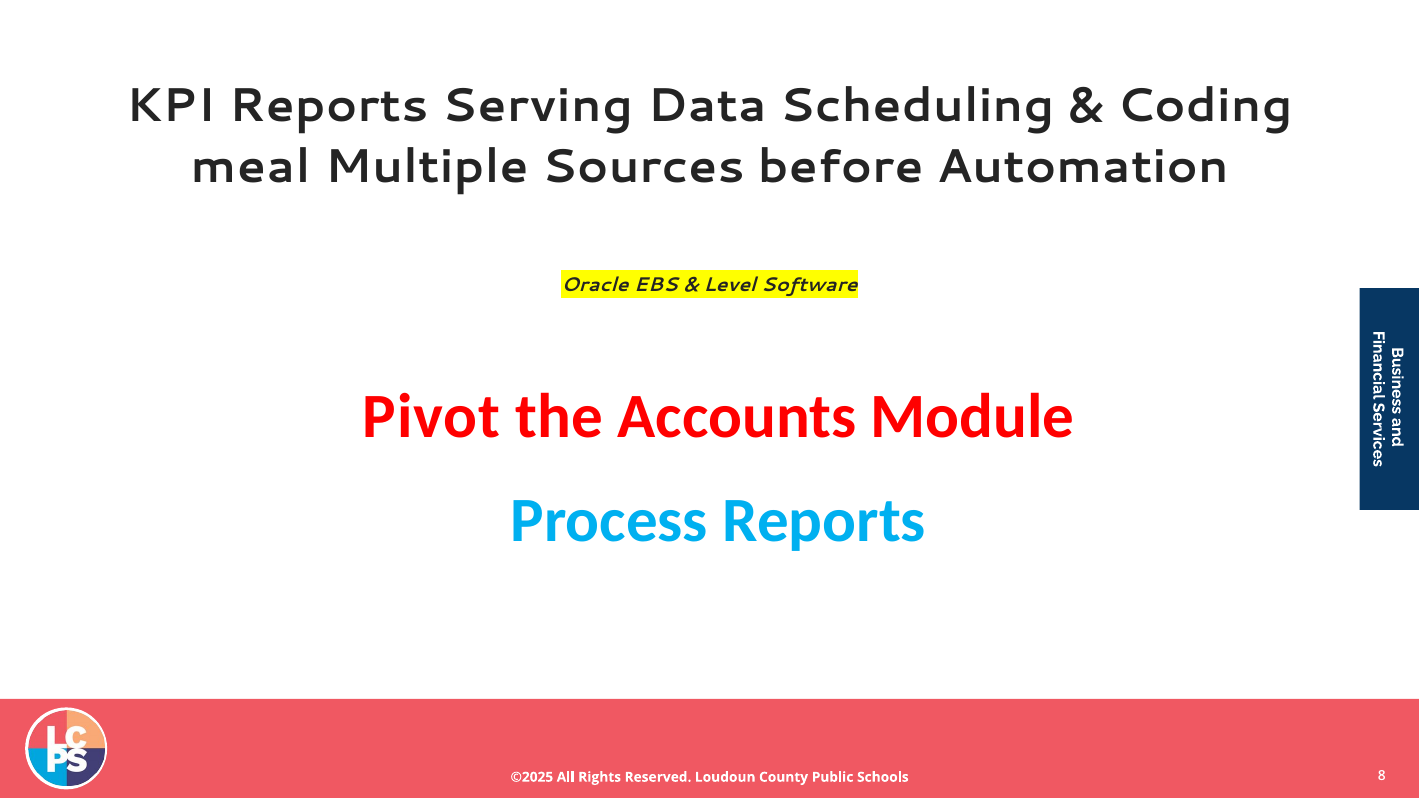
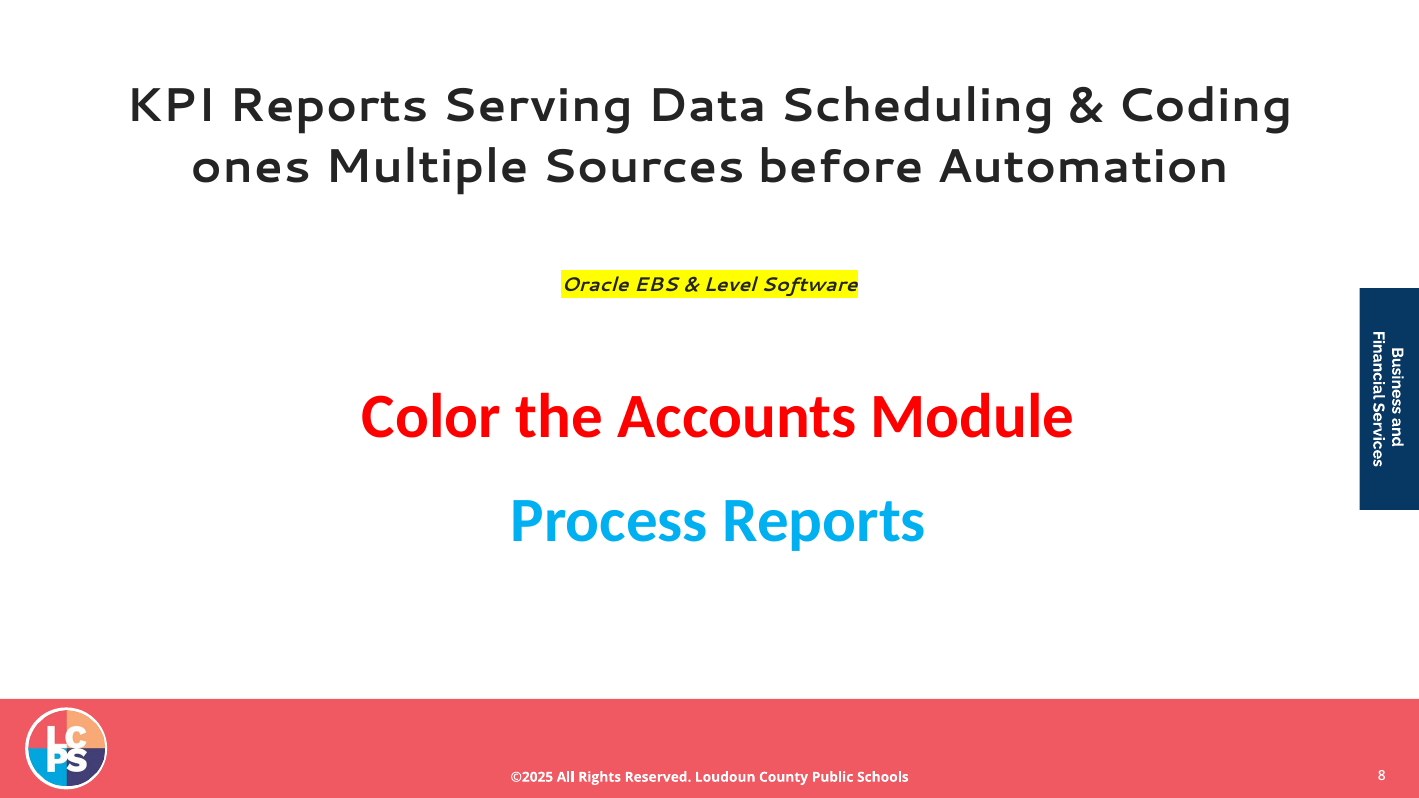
meal: meal -> ones (251, 167)
Pivot: Pivot -> Color (432, 417)
